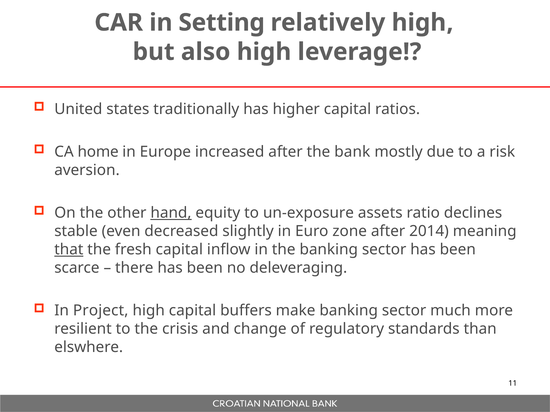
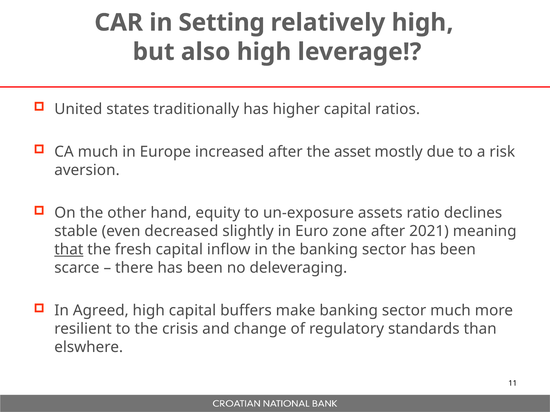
CA home: home -> much (98, 152)
bank: bank -> asset (352, 152)
hand underline: present -> none (171, 213)
2014: 2014 -> 2021 (429, 231)
Project: Project -> Agreed (101, 311)
